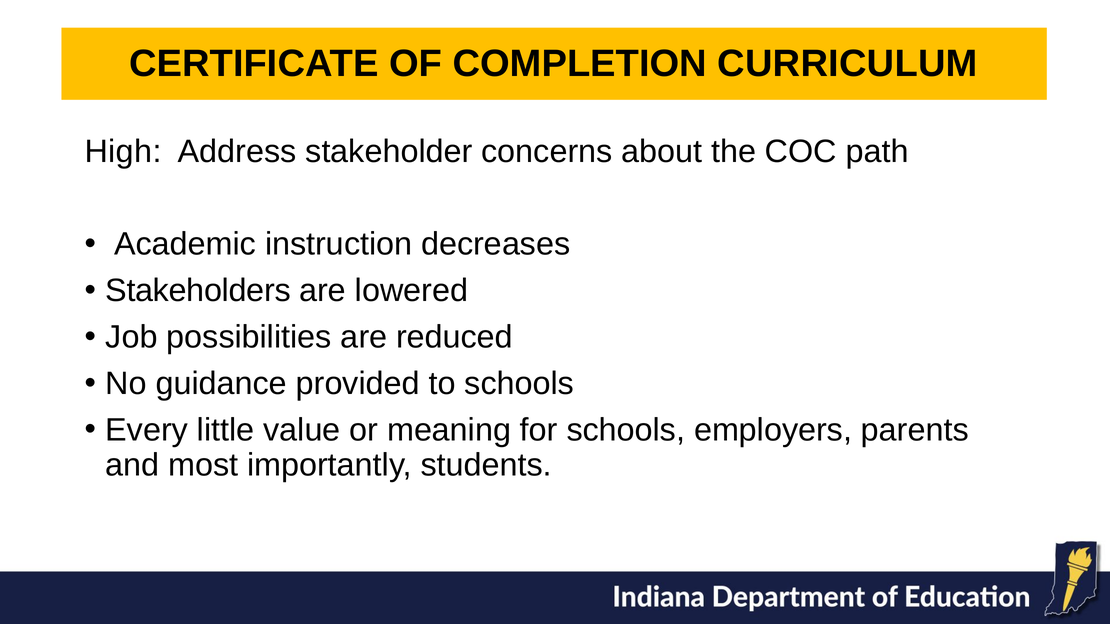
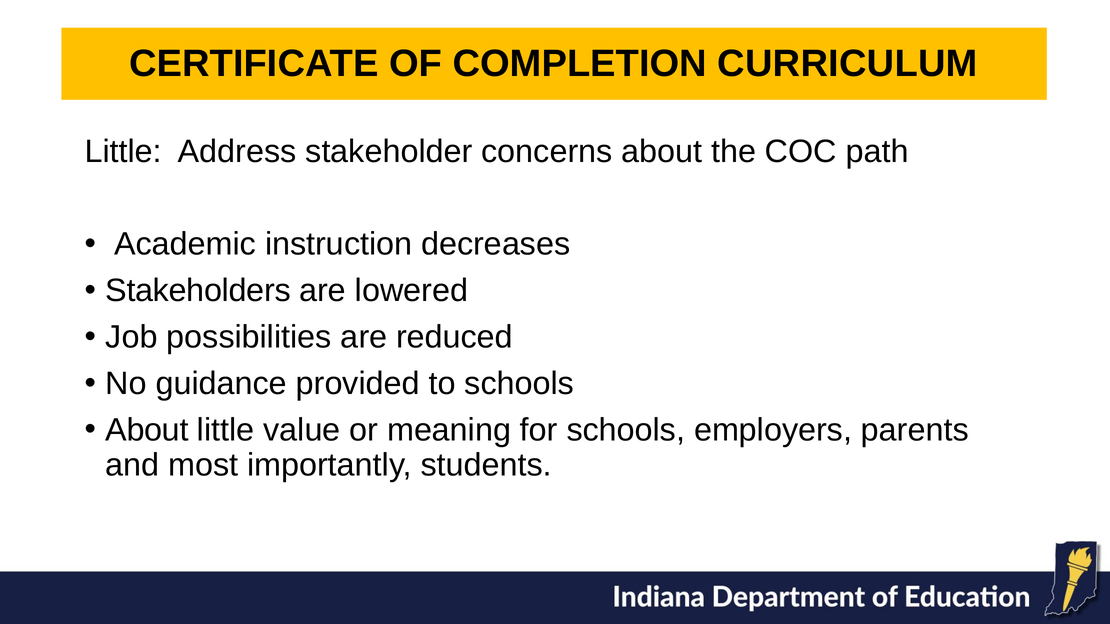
High: High -> Little (123, 151)
Every: Every -> About (147, 430)
